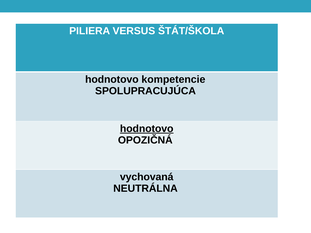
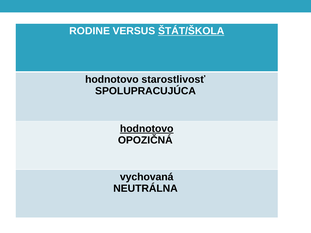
PILIERA: PILIERA -> RODINE (90, 31)
ŠTÁT/ŠKOLA underline: none -> present (191, 31)
kompetencie: kompetencie -> starostlivosť (173, 79)
